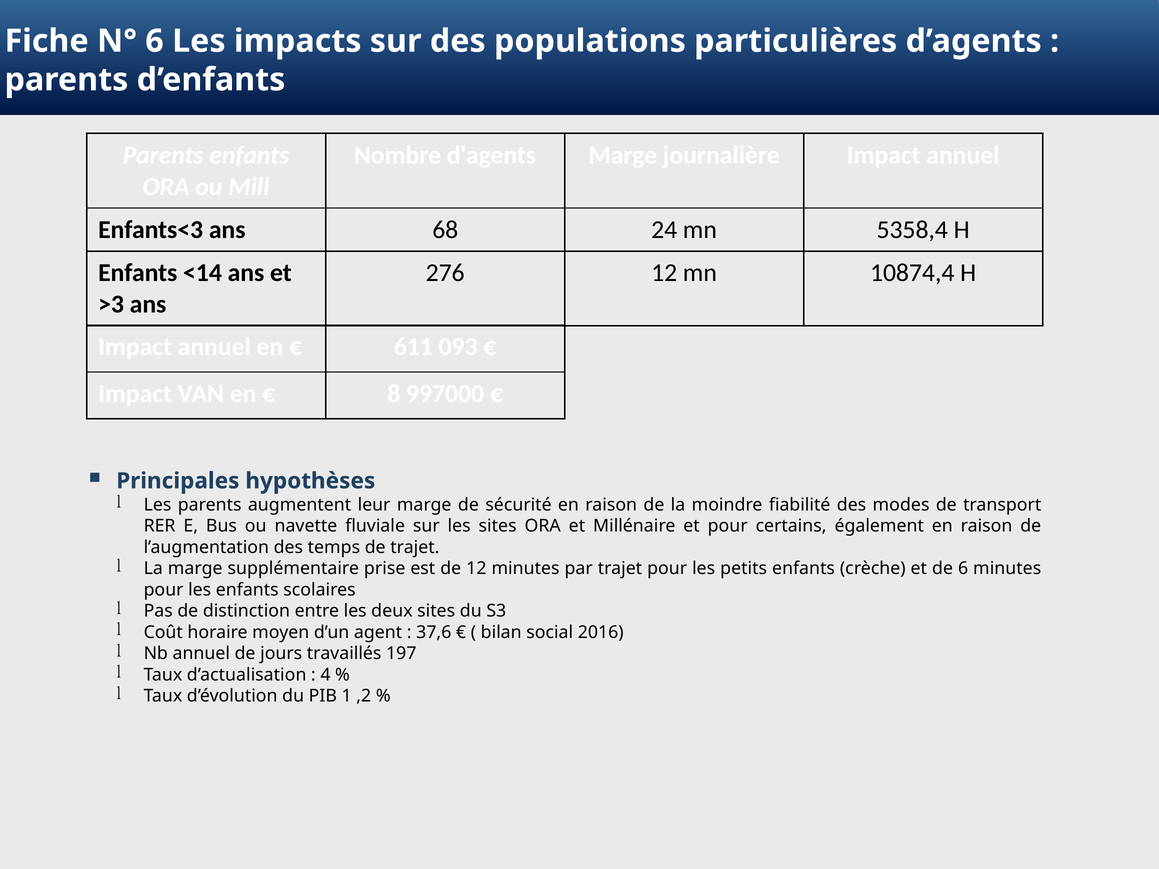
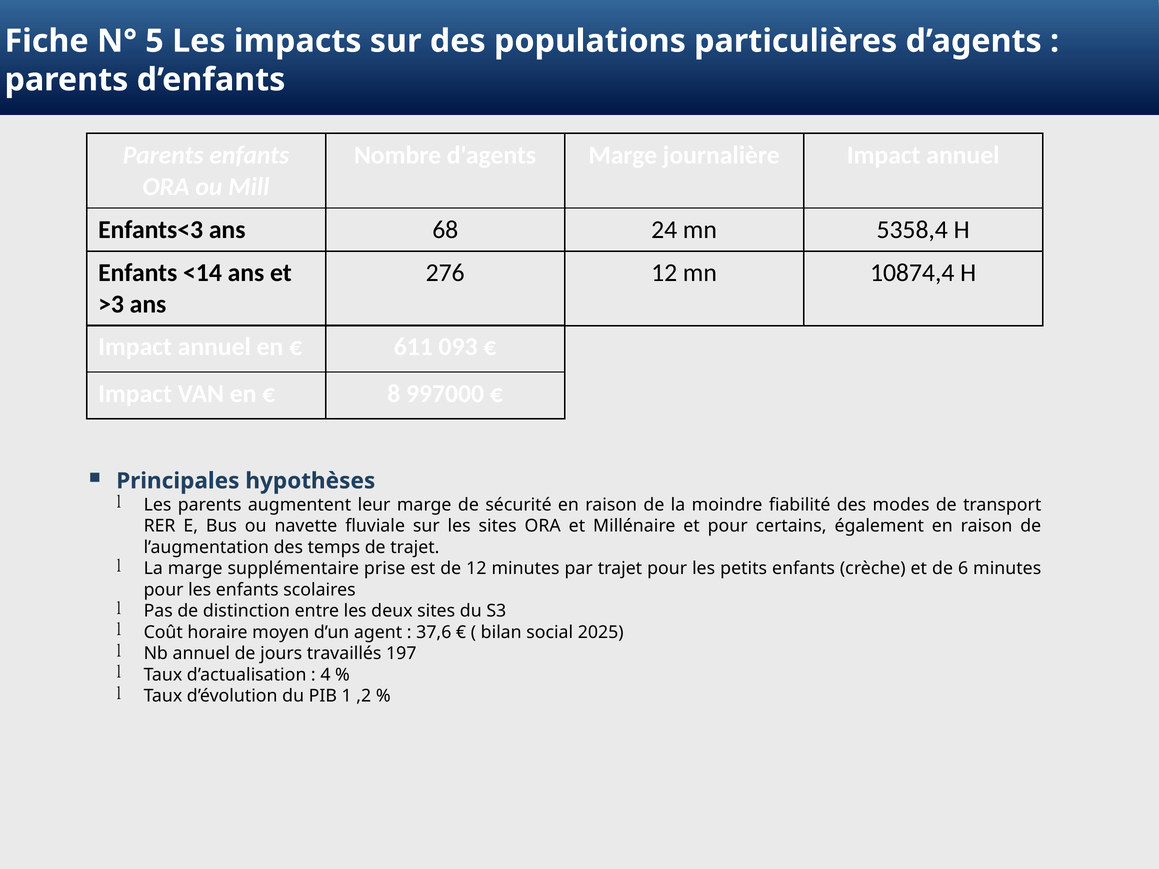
N° 6: 6 -> 5 (154, 41)
2016: 2016 -> 2025 (601, 632)
